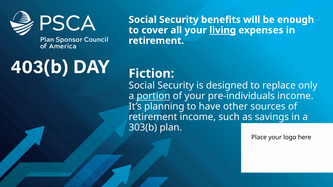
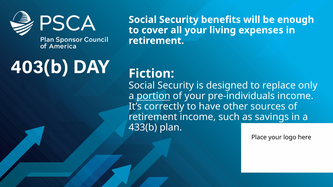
living underline: present -> none (223, 30)
planning: planning -> correctly (164, 107)
303(b: 303(b -> 433(b (143, 128)
